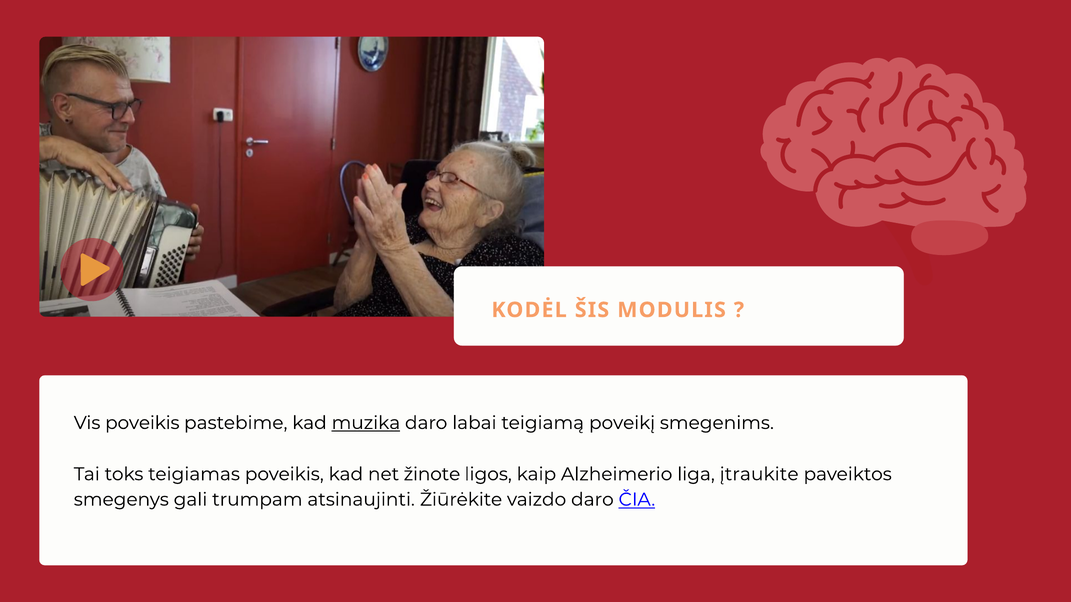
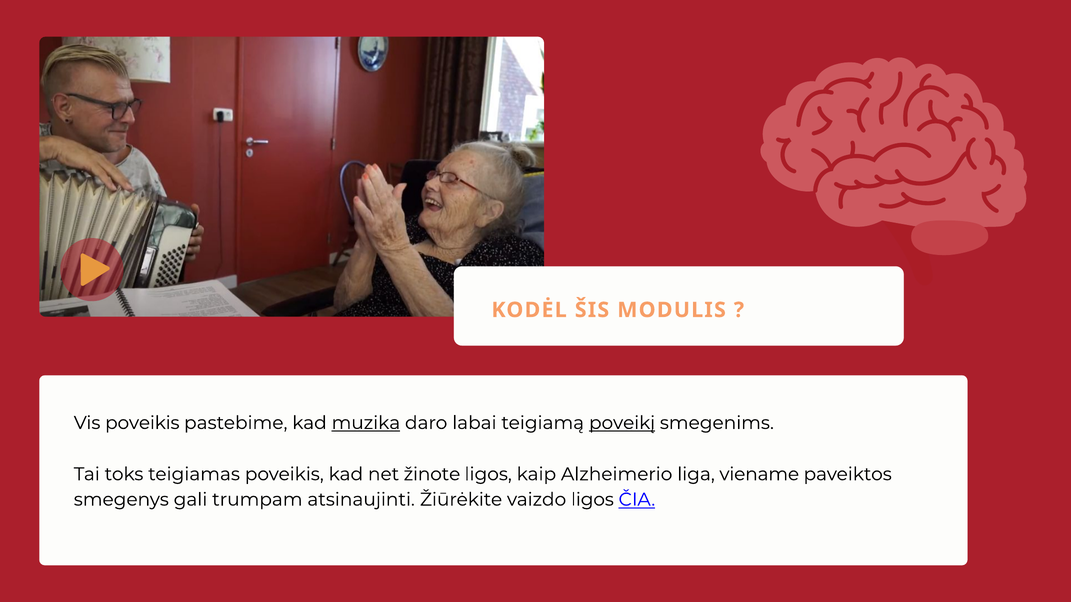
poveikį underline: none -> present (622, 423)
įtraukite: įtraukite -> viename (759, 474)
vaizdo daro: daro -> ligos (592, 500)
